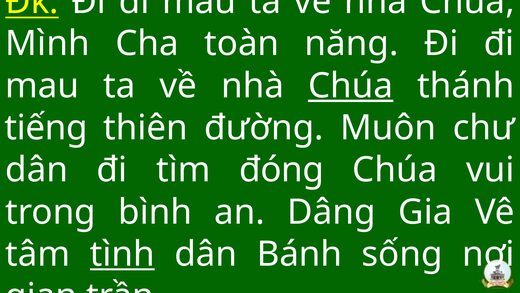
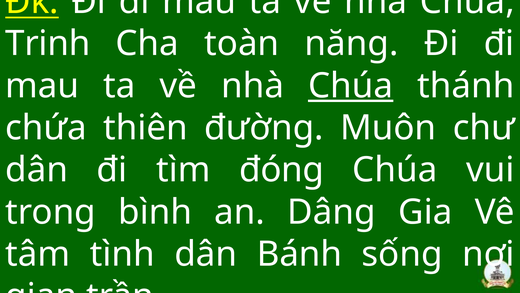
Mình: Mình -> Trinh (48, 44)
tiếng: tiếng -> chứa (46, 128)
tình underline: present -> none (122, 254)
